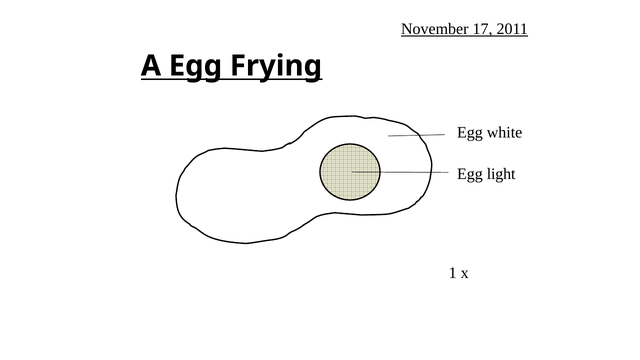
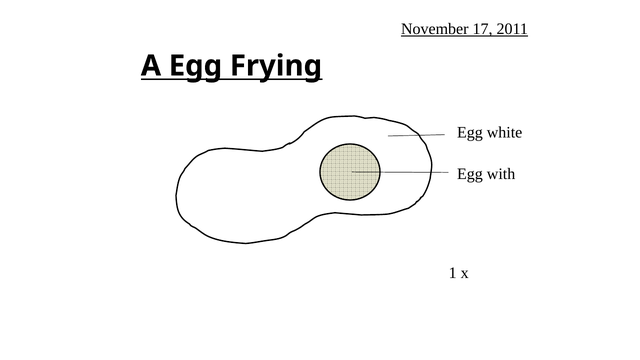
light: light -> with (501, 174)
